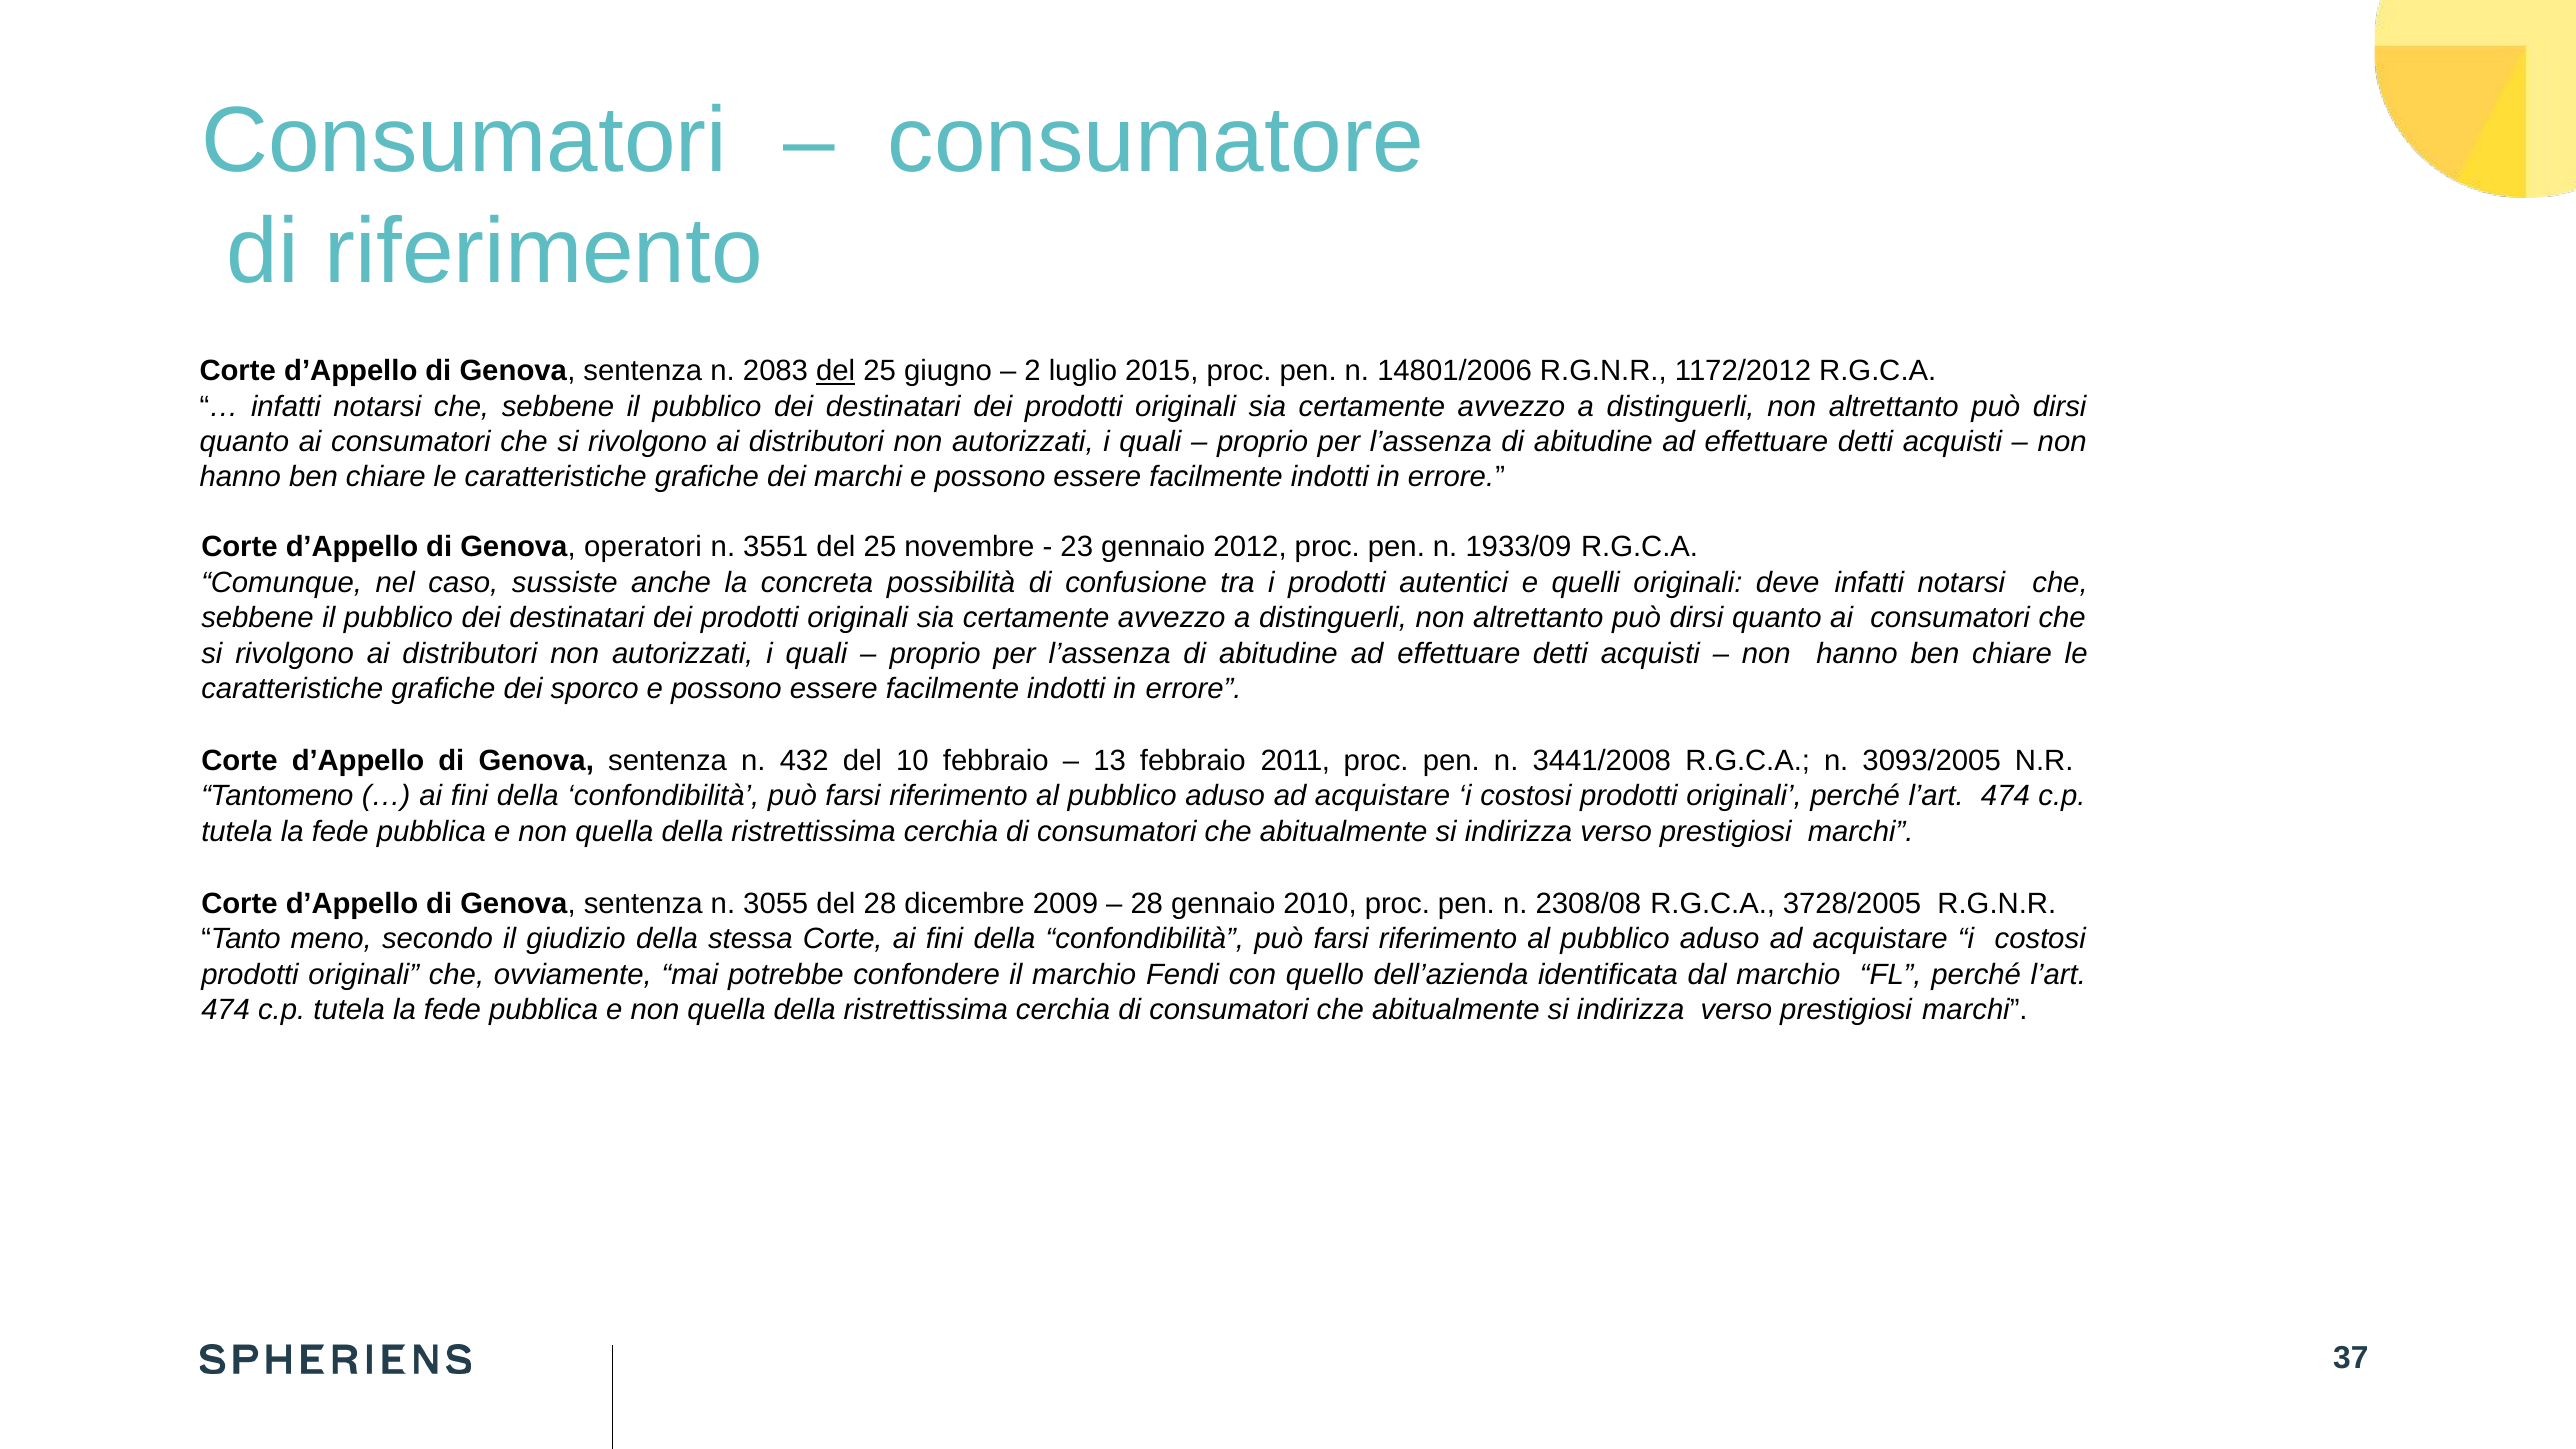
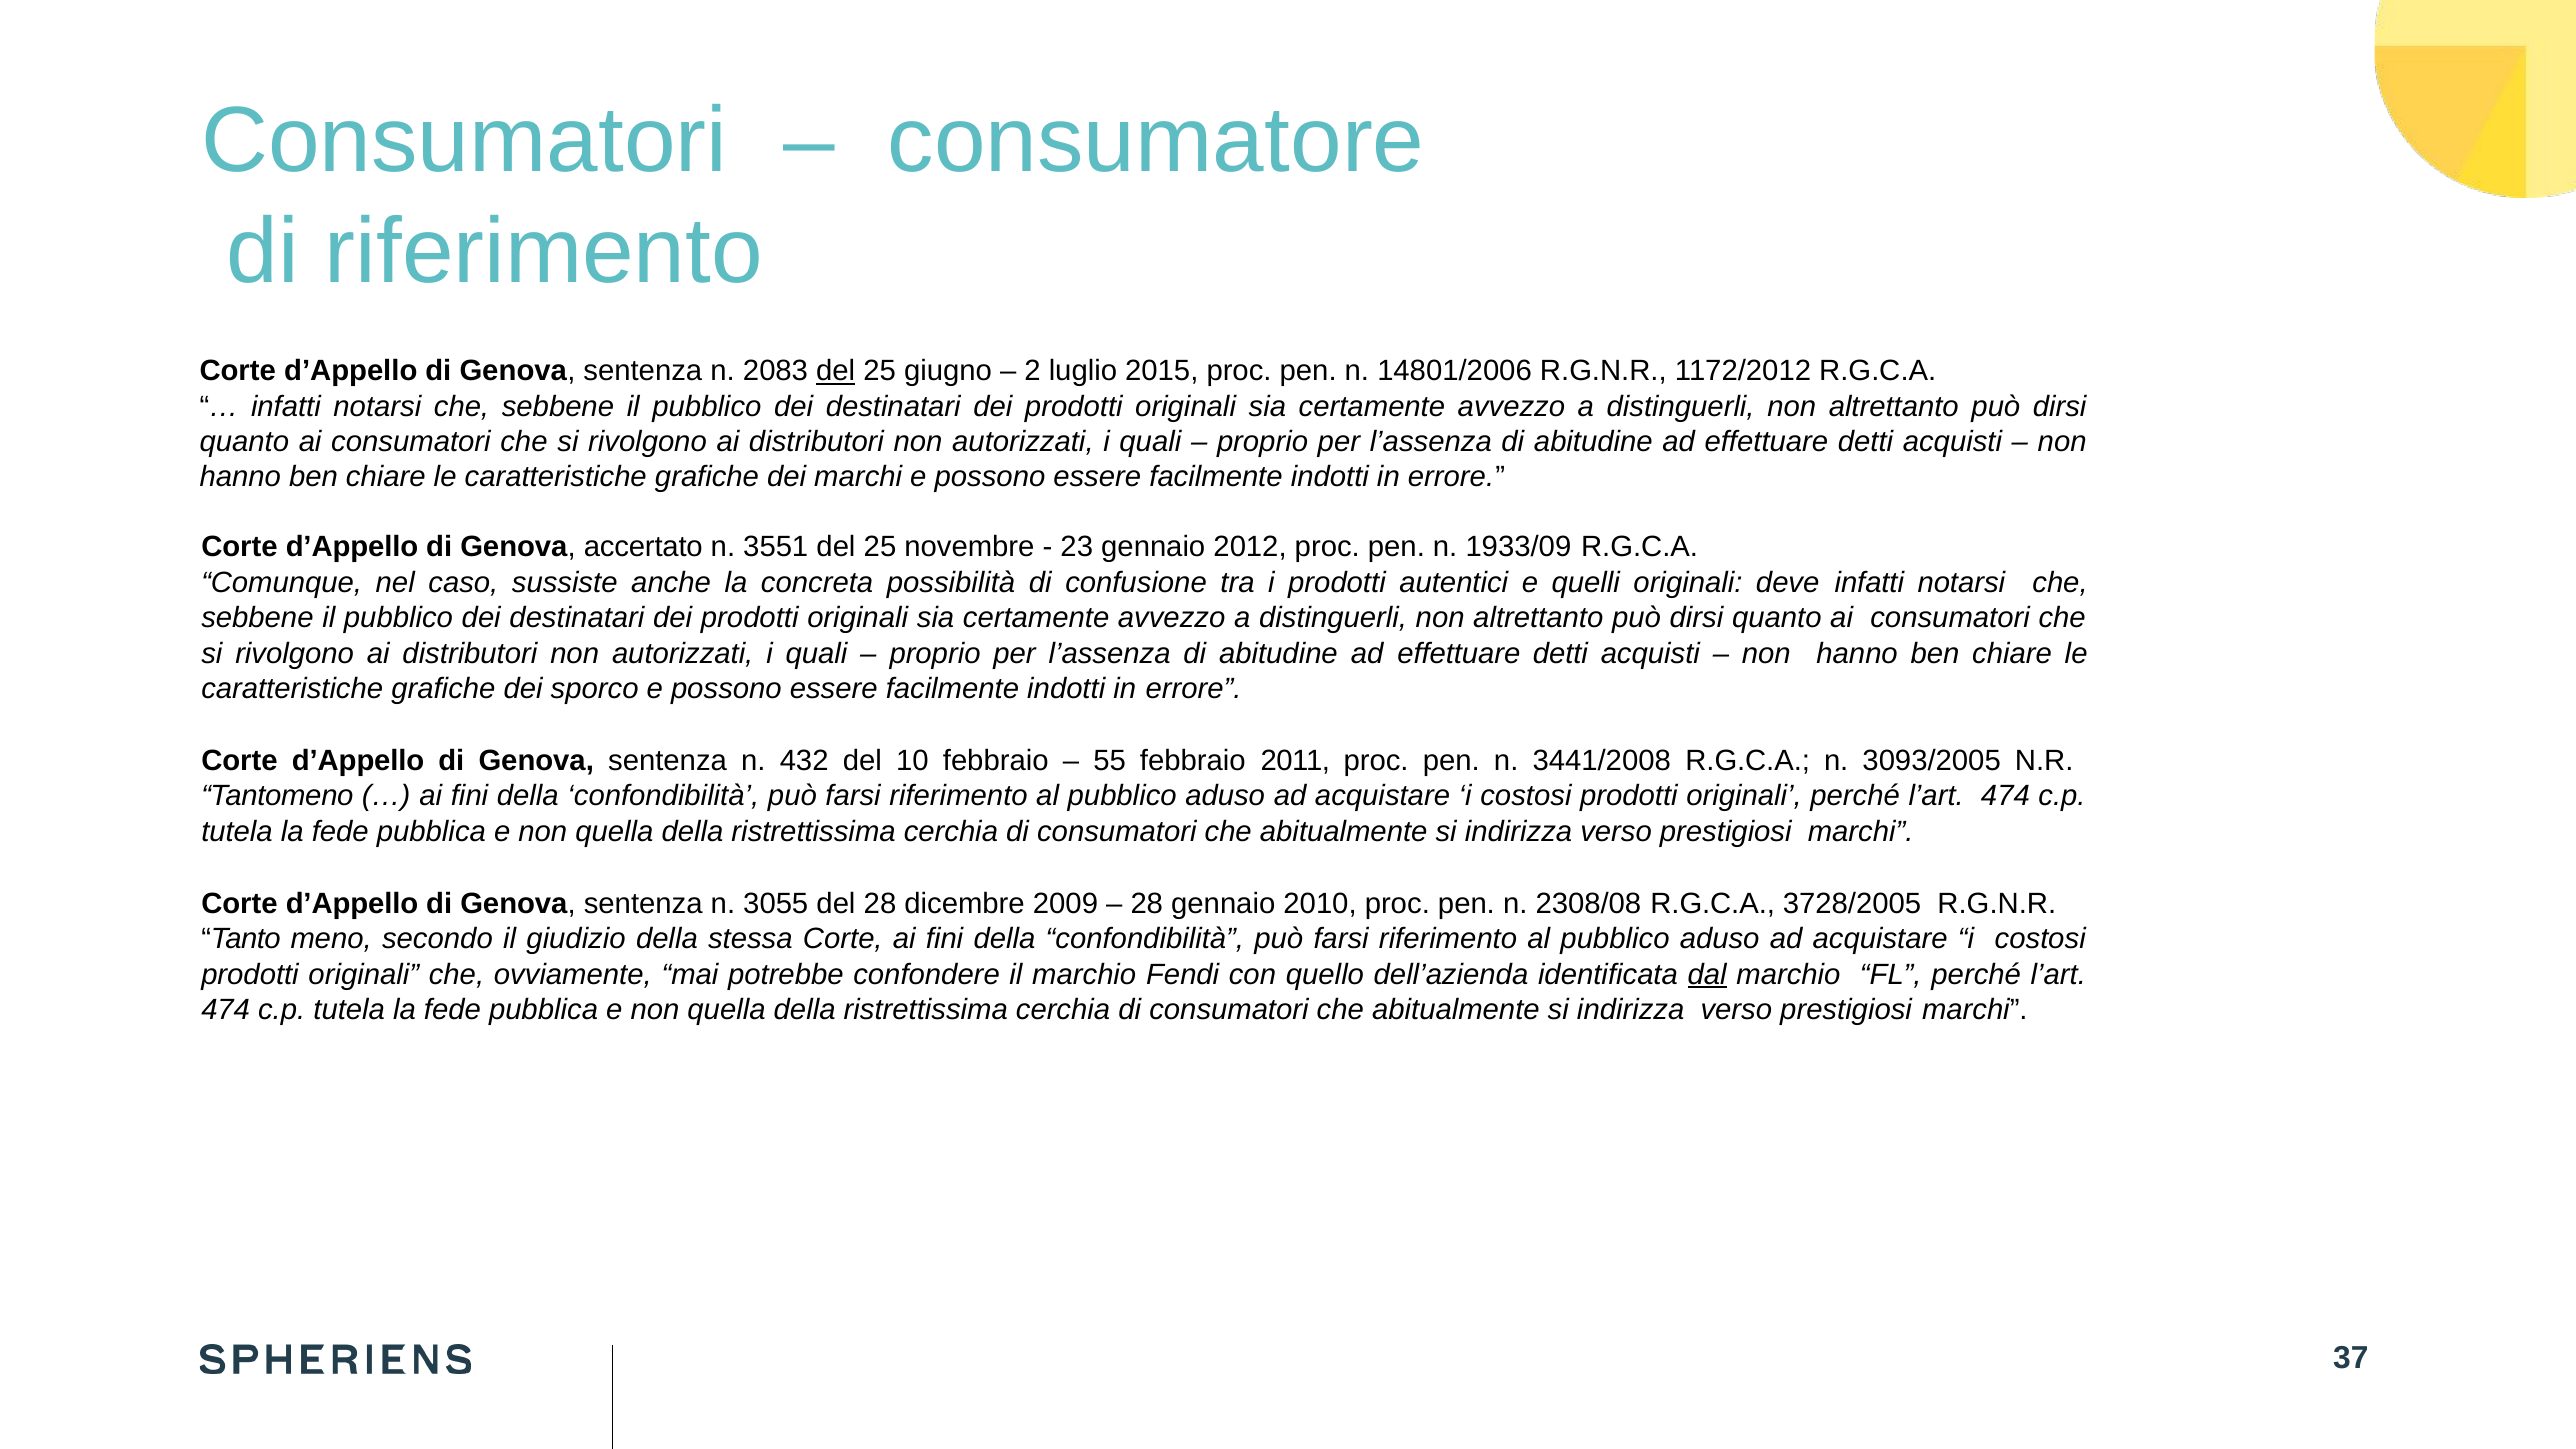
operatori: operatori -> accertato (643, 547)
13: 13 -> 55 (1110, 761)
dal underline: none -> present (1707, 975)
